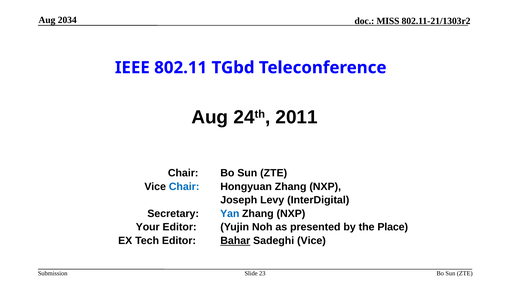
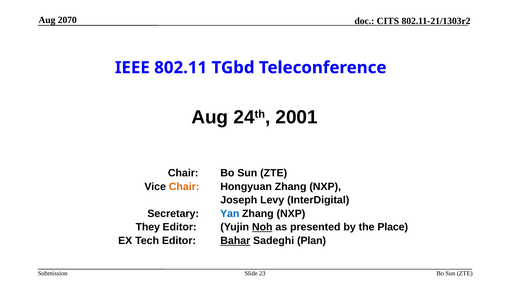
2034: 2034 -> 2070 (67, 20)
MISS: MISS -> CITS (388, 21)
2011: 2011 -> 2001 (297, 117)
Chair colour: blue -> orange (184, 186)
Your: Your -> They (148, 227)
Noh underline: none -> present (262, 227)
Sadeghi Vice: Vice -> Plan (312, 240)
